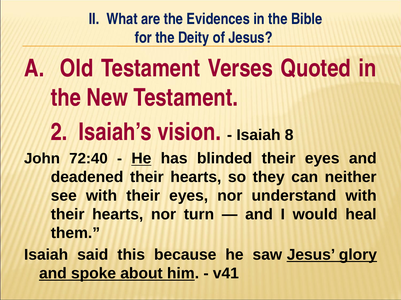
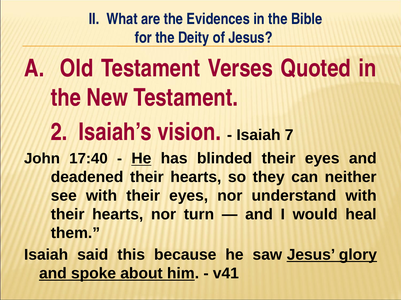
8: 8 -> 7 (289, 135)
72:40: 72:40 -> 17:40 (88, 159)
